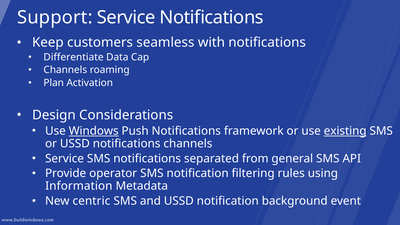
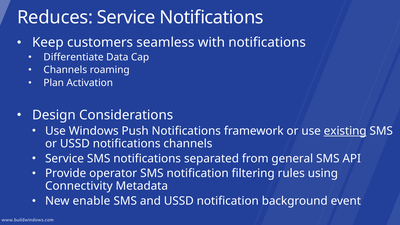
Support: Support -> Reduces (55, 17)
Windows underline: present -> none (94, 131)
Information: Information -> Connectivity (79, 186)
centric: centric -> enable (91, 201)
